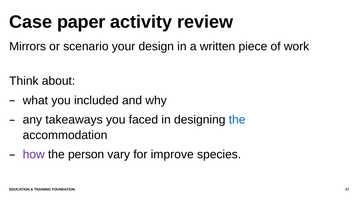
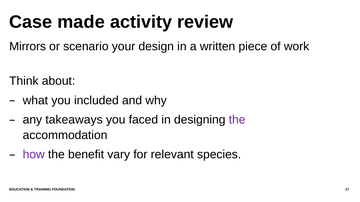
paper: paper -> made (81, 22)
the colour: blue -> purple (237, 120)
person: person -> benefit (86, 155)
improve: improve -> relevant (172, 155)
